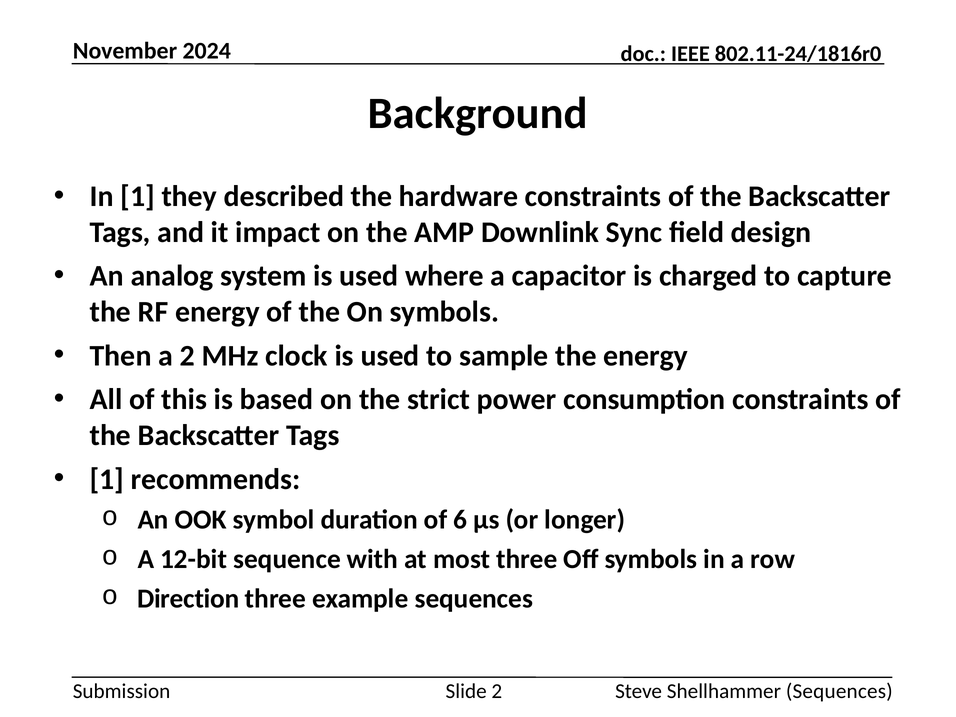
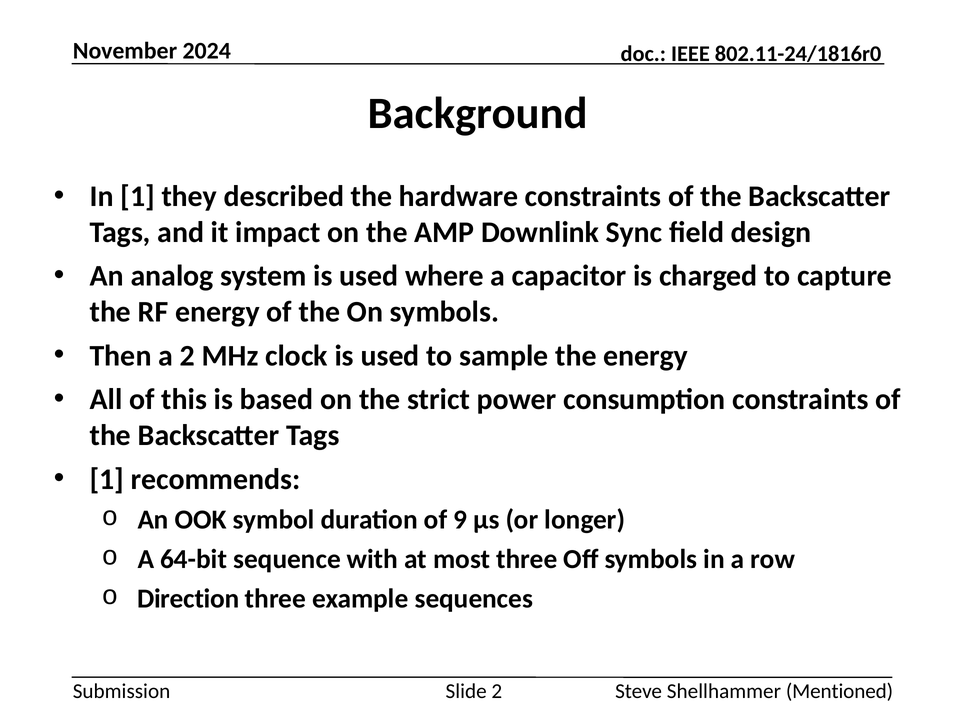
6: 6 -> 9 (460, 520)
12-bit: 12-bit -> 64-bit (194, 559)
Shellhammer Sequences: Sequences -> Mentioned (840, 691)
